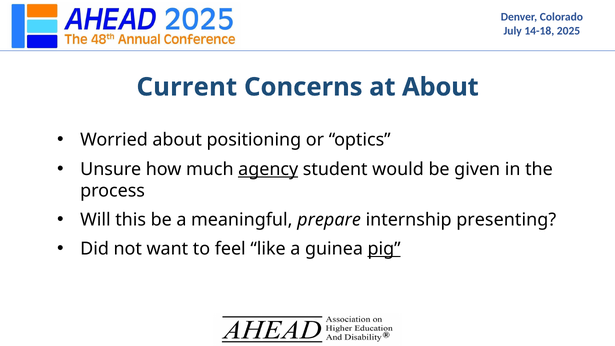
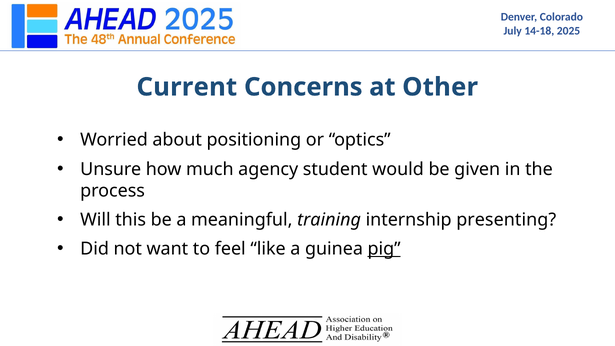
at About: About -> Other (440, 87)
agency underline: present -> none (268, 169)
prepare: prepare -> training (329, 220)
